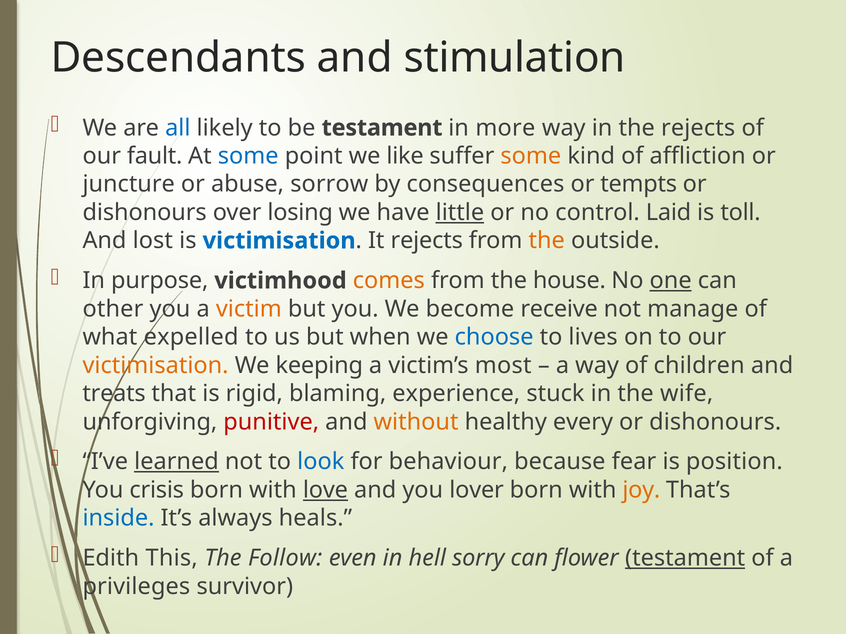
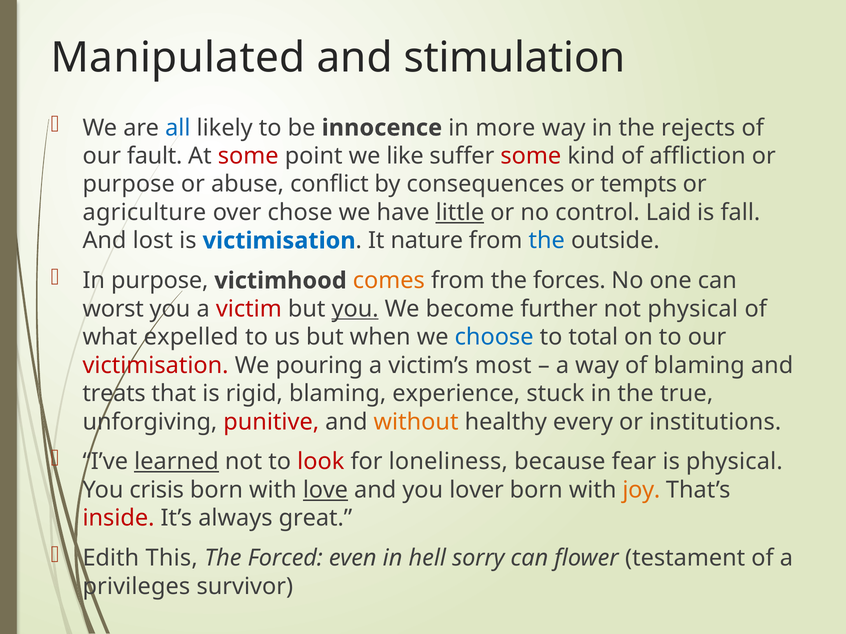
Descendants: Descendants -> Manipulated (178, 58)
be testament: testament -> innocence (382, 128)
some colour: blue -> red (248, 156)
some colour: orange -> red (531, 156)
juncture: juncture -> purpose (129, 184)
sorrow: sorrow -> conflict (329, 184)
dishonours: dishonours -> agriculture (144, 213)
losing: losing -> chose (300, 213)
toll: toll -> fall (740, 213)
It rejects: rejects -> nature (427, 241)
the colour: orange -> blue (547, 241)
house: house -> forces (569, 281)
one underline: present -> none (671, 281)
other: other -> worst (113, 309)
victim colour: orange -> red (249, 309)
you underline: none -> present (355, 309)
receive: receive -> further (559, 309)
not manage: manage -> physical (693, 309)
lives: lives -> total (593, 337)
victimisation colour: orange -> red (156, 366)
keeping: keeping -> pouring (319, 366)
of children: children -> blaming (699, 366)
wife: wife -> true (687, 394)
dishonours: dishonours -> institutions (715, 422)
look colour: blue -> red (321, 462)
behaviour: behaviour -> loneliness (448, 462)
is position: position -> physical (734, 462)
inside colour: blue -> red (118, 519)
heals: heals -> great (315, 519)
Follow: Follow -> Forced (285, 559)
testament underline: present -> none (685, 559)
